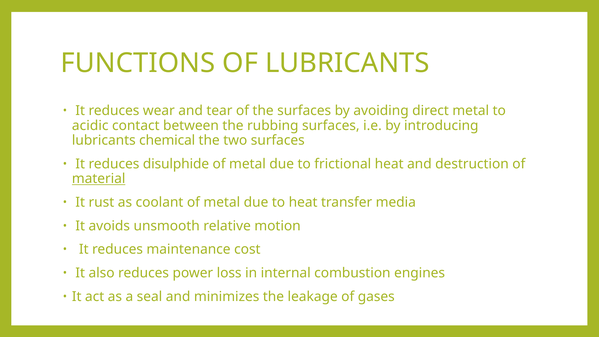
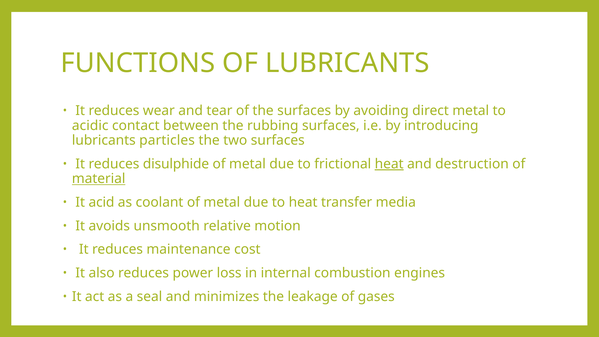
chemical: chemical -> particles (167, 140)
heat underline: none -> present (389, 164)
rust: rust -> acid (101, 202)
